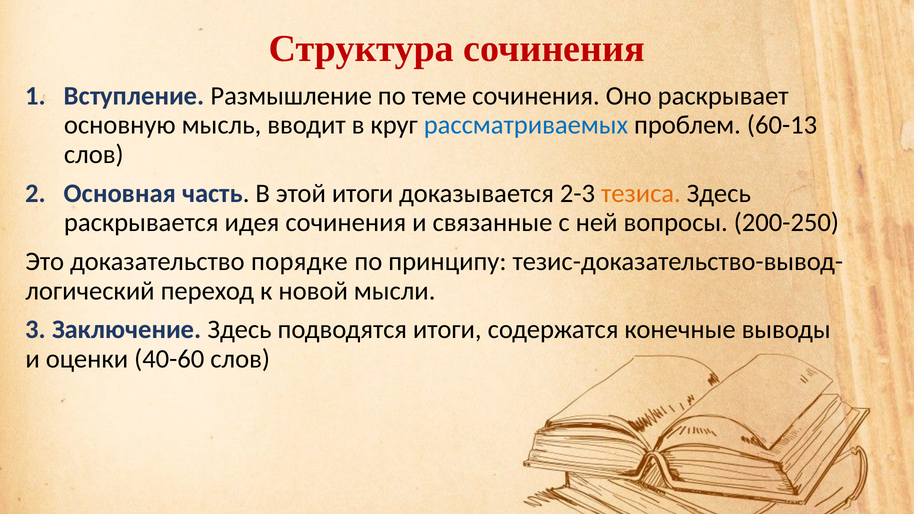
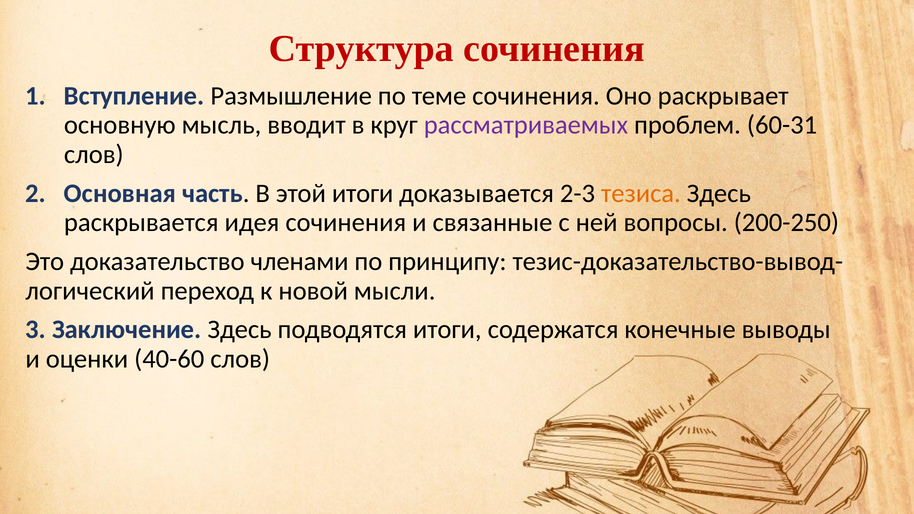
рассматриваемых colour: blue -> purple (526, 125)
60-13: 60-13 -> 60-31 (782, 125)
порядке: порядке -> членами (300, 262)
